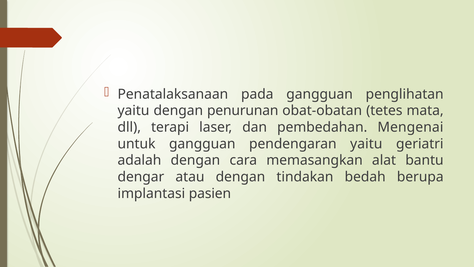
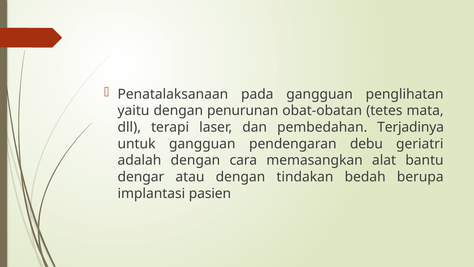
Mengenai: Mengenai -> Terjadinya (411, 127)
pendengaran yaitu: yaitu -> debu (366, 144)
